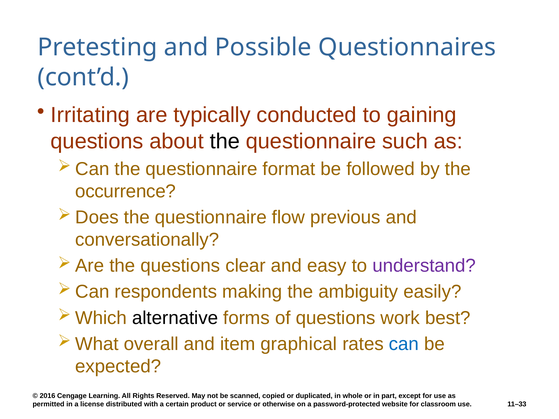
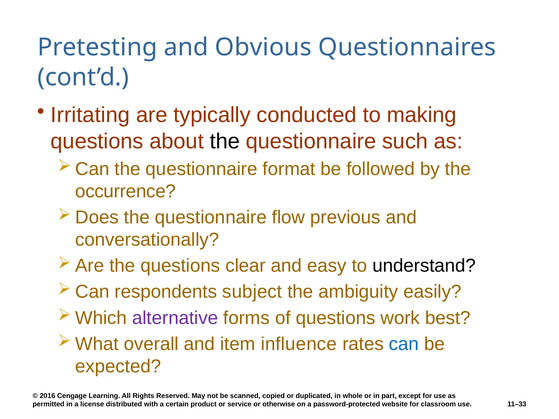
Possible: Possible -> Obvious (263, 47)
gaining: gaining -> making (422, 115)
understand colour: purple -> black (424, 266)
making: making -> subject (252, 292)
alternative colour: black -> purple (175, 318)
graphical: graphical -> influence (299, 344)
